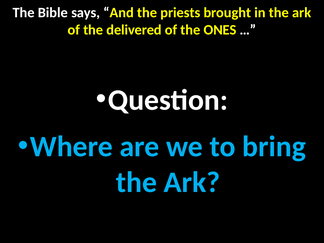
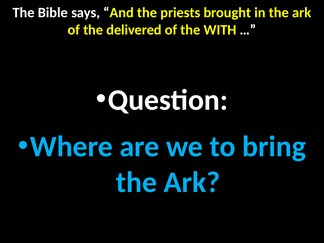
ONES: ONES -> WITH (220, 30)
